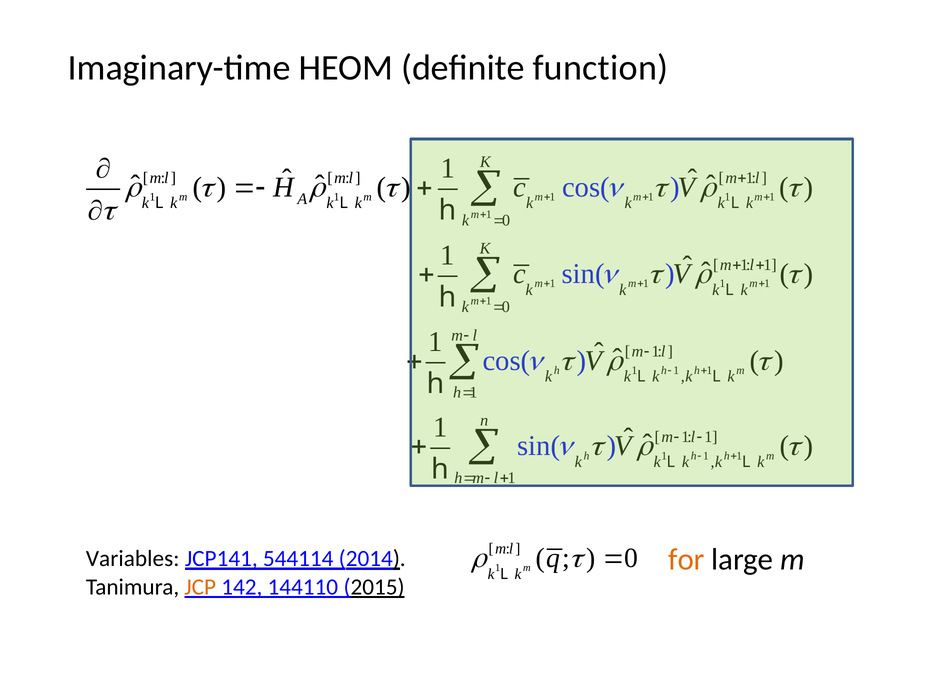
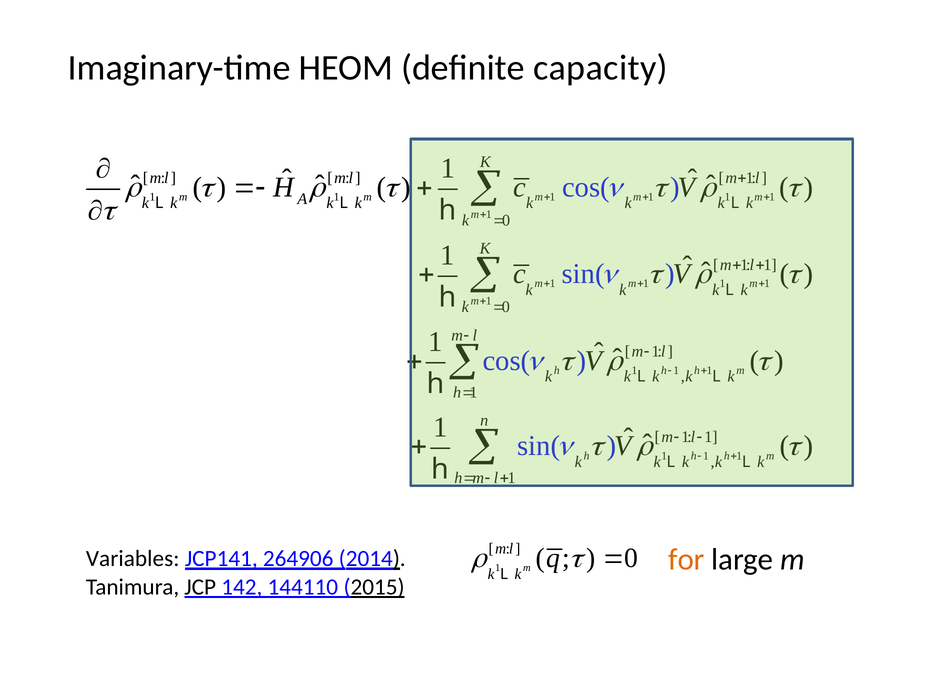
function: function -> capacity (600, 68)
544114: 544114 -> 264906 (298, 558)
JCP colour: orange -> black (200, 587)
